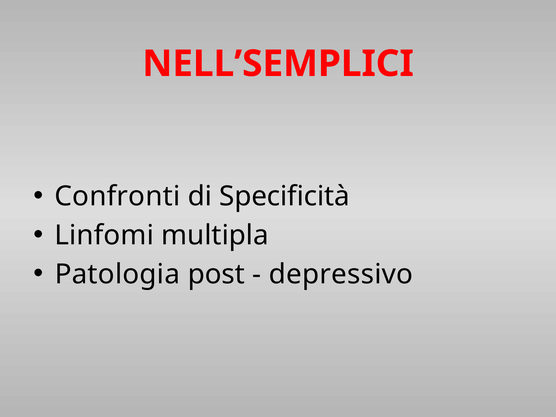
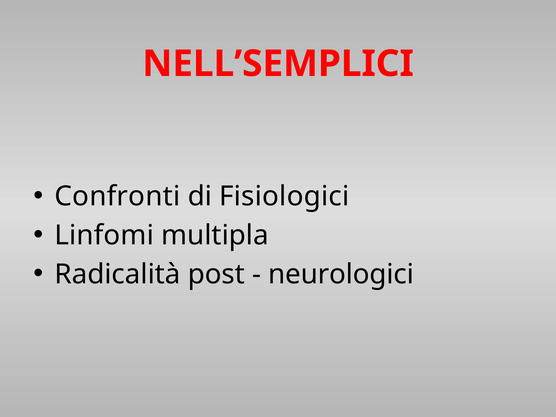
Specificità: Specificità -> Fisiologici (284, 196)
Patologia: Patologia -> Radicalità (117, 274)
depressivo: depressivo -> neurologici (341, 274)
